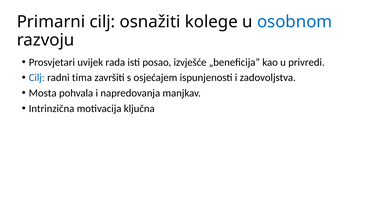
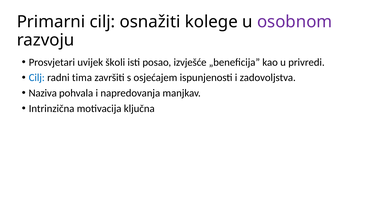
osobnom colour: blue -> purple (295, 22)
rada: rada -> školi (115, 62)
Mosta: Mosta -> Naziva (43, 93)
